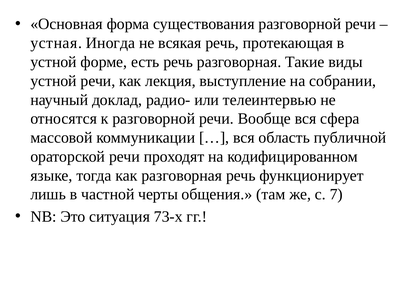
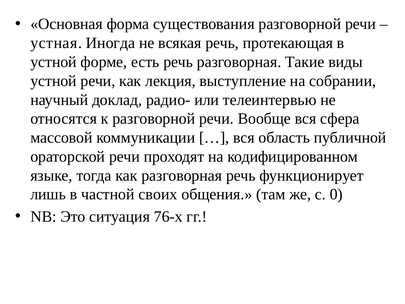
черты: черты -> своих (158, 194)
7: 7 -> 0 (336, 194)
73-х: 73-х -> 76-х (168, 216)
